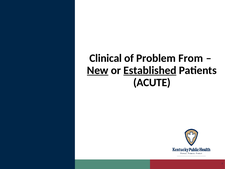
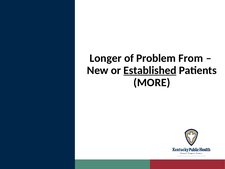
Clinical: Clinical -> Longer (106, 58)
New underline: present -> none (98, 70)
ACUTE: ACUTE -> MORE (152, 82)
